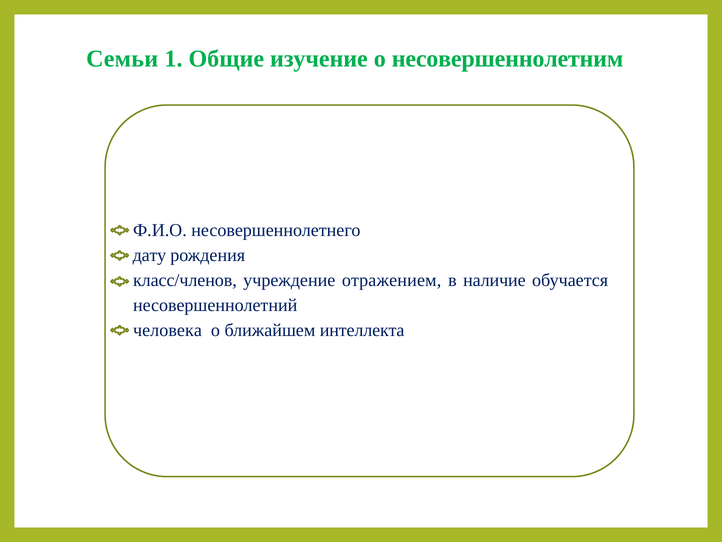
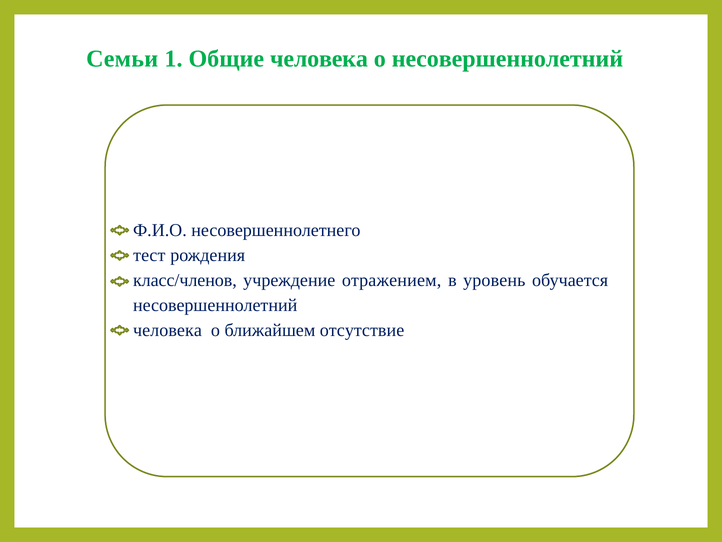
Общие изучение: изучение -> человека (319, 59)
о несовершеннолетним: несовершеннолетним -> несовершеннолетний (507, 59)
дату: дату -> тест (149, 255)
наличие: наличие -> уровень (494, 280)
интеллекта: интеллекта -> отсутствие (362, 330)
